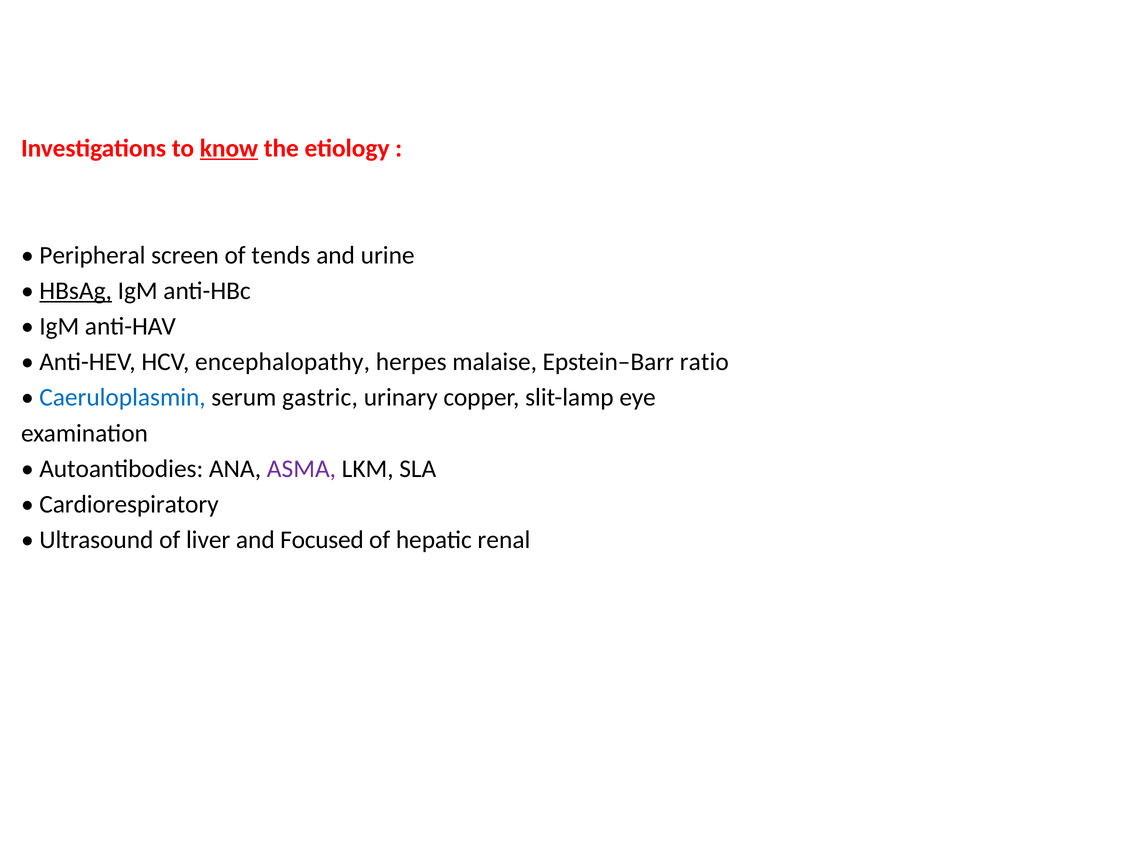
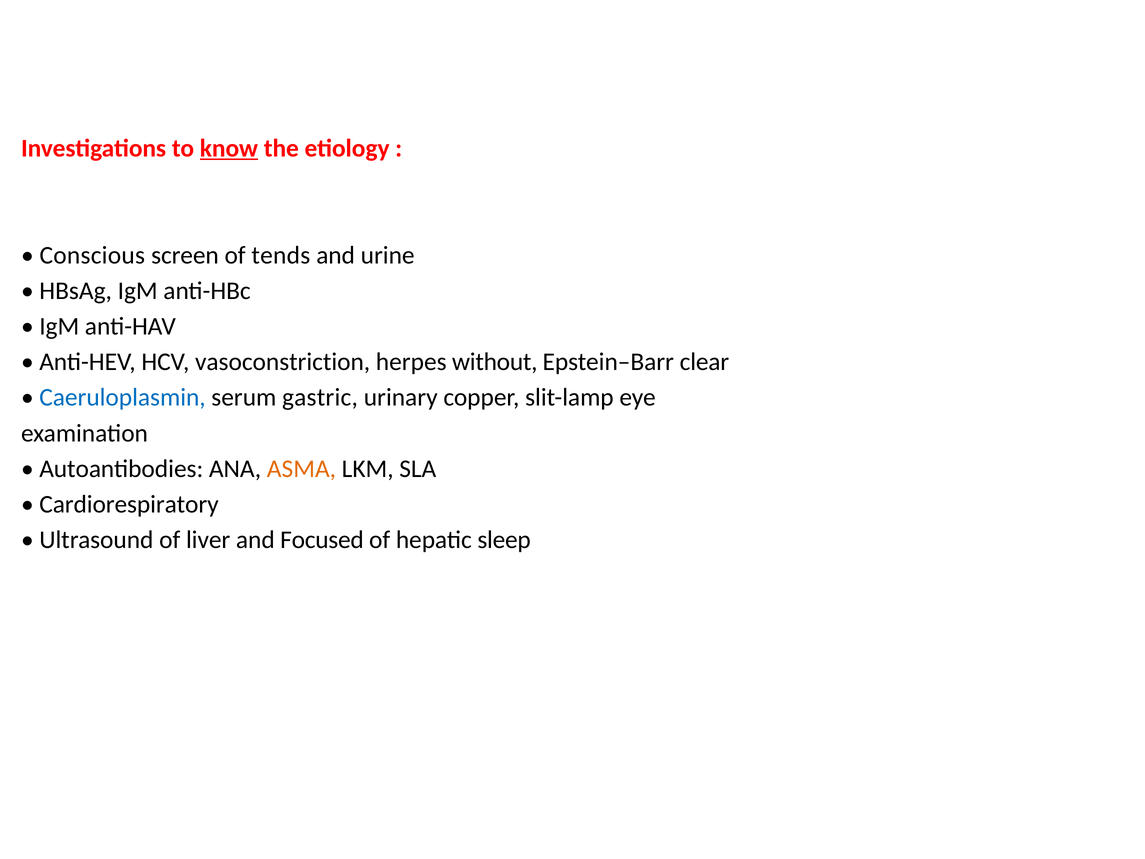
Peripheral: Peripheral -> Conscious (92, 255)
HBsAg underline: present -> none (76, 291)
encephalopathy: encephalopathy -> vasoconstriction (283, 362)
malaise: malaise -> without (495, 362)
ratio: ratio -> clear (704, 362)
ASMA colour: purple -> orange (301, 469)
renal: renal -> sleep (504, 540)
